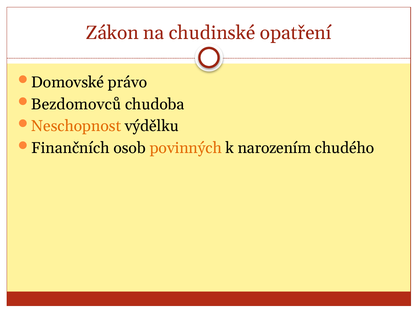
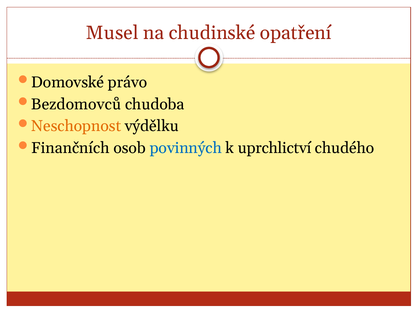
Zákon: Zákon -> Musel (112, 33)
povinných colour: orange -> blue (186, 148)
narozením: narozením -> uprchlictví (275, 148)
